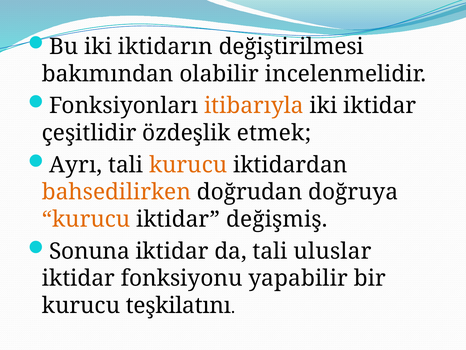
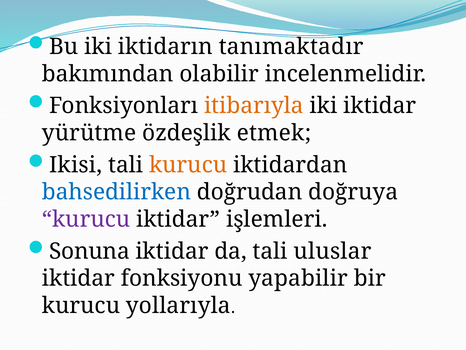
değiştirilmesi: değiştirilmesi -> tanımaktadır (291, 47)
çeşitlidir: çeşitlidir -> yürütme (89, 133)
Ayrı: Ayrı -> Ikisi (76, 165)
bahsedilirken colour: orange -> blue (116, 192)
kurucu colour: orange -> purple (86, 219)
değişmiş: değişmiş -> işlemleri (277, 219)
teşkilatını: teşkilatını -> yollarıyla (178, 305)
